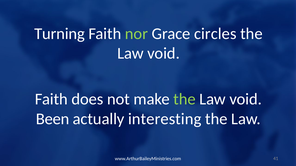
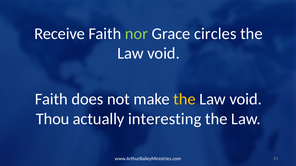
Turning: Turning -> Receive (60, 34)
the colour: light green -> yellow (184, 99)
Been: Been -> Thou (53, 119)
